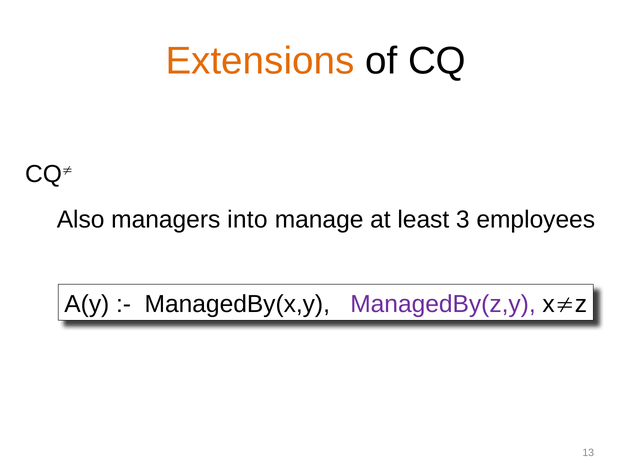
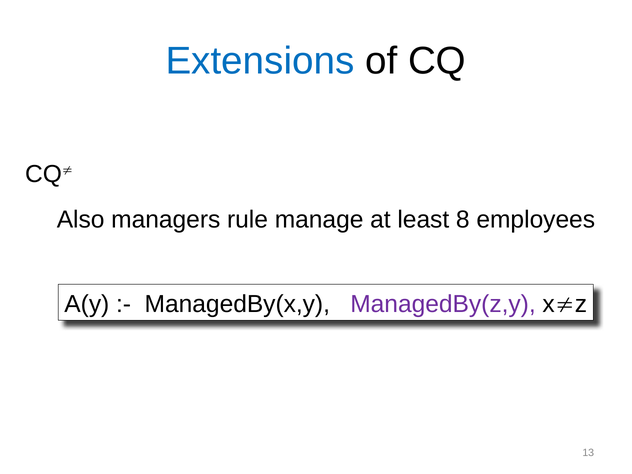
Extensions colour: orange -> blue (260, 61)
into: into -> rule (248, 220)
3: 3 -> 8 (463, 220)
